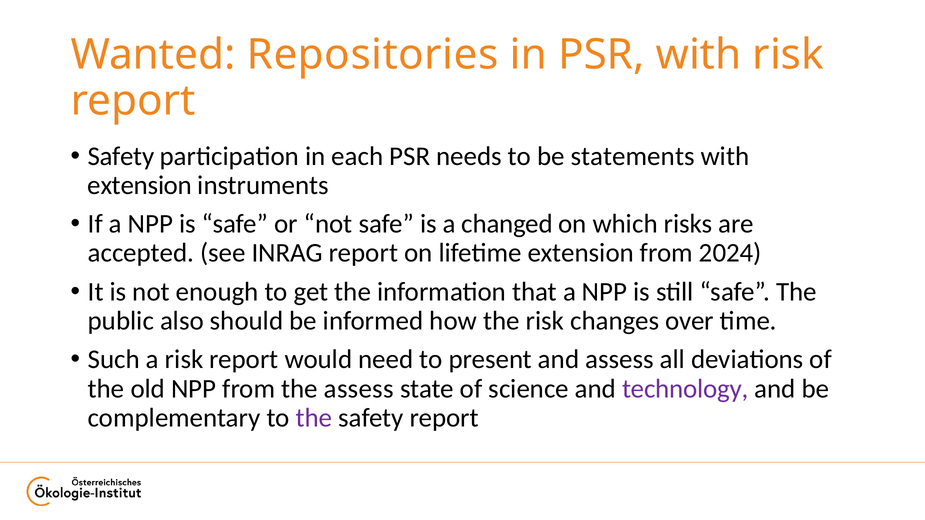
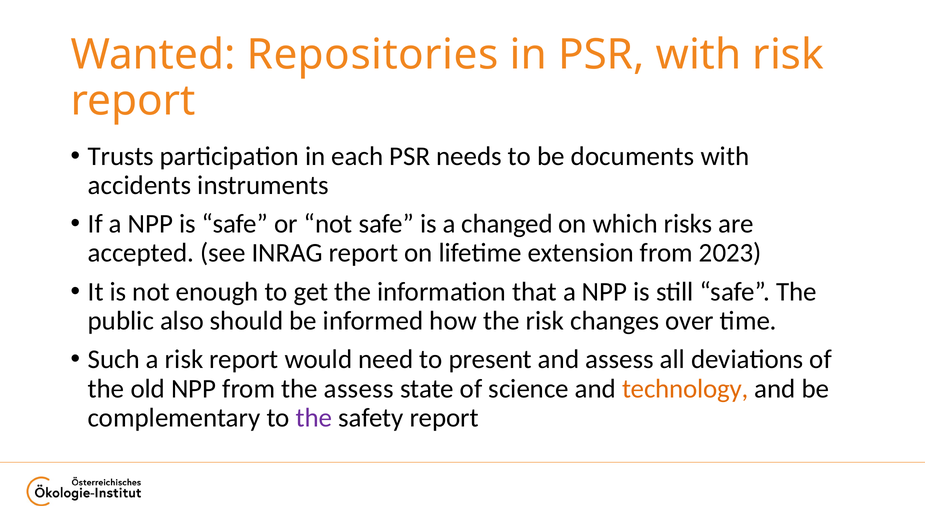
Safety: Safety -> Trusts (121, 156)
statements: statements -> documents (633, 156)
extension: extension -> accidents (140, 185)
2024: 2024 -> 2023 (730, 253)
technology colour: purple -> orange (685, 389)
